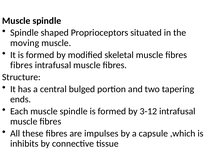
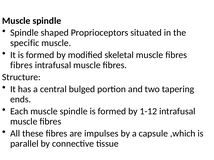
moving: moving -> specific (25, 43)
3-12: 3-12 -> 1-12 (148, 112)
inhibits: inhibits -> parallel (24, 144)
